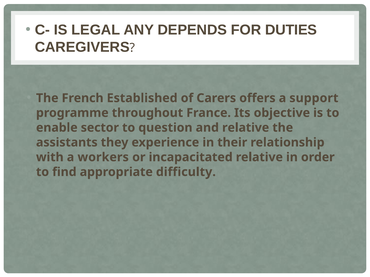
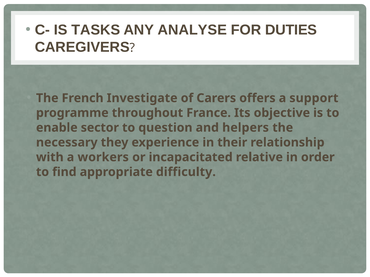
LEGAL: LEGAL -> TASKS (96, 30)
DEPENDS: DEPENDS -> ANALYSE (192, 30)
Established: Established -> Investigate (142, 98)
and relative: relative -> helpers (246, 128)
assistants: assistants -> necessary (67, 143)
